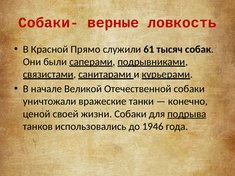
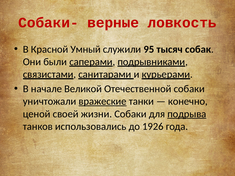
Прямо: Прямо -> Умный (86, 49)
61: 61 -> 95 (149, 49)
вражеские underline: none -> present (103, 102)
1946: 1946 -> 1926 (153, 127)
